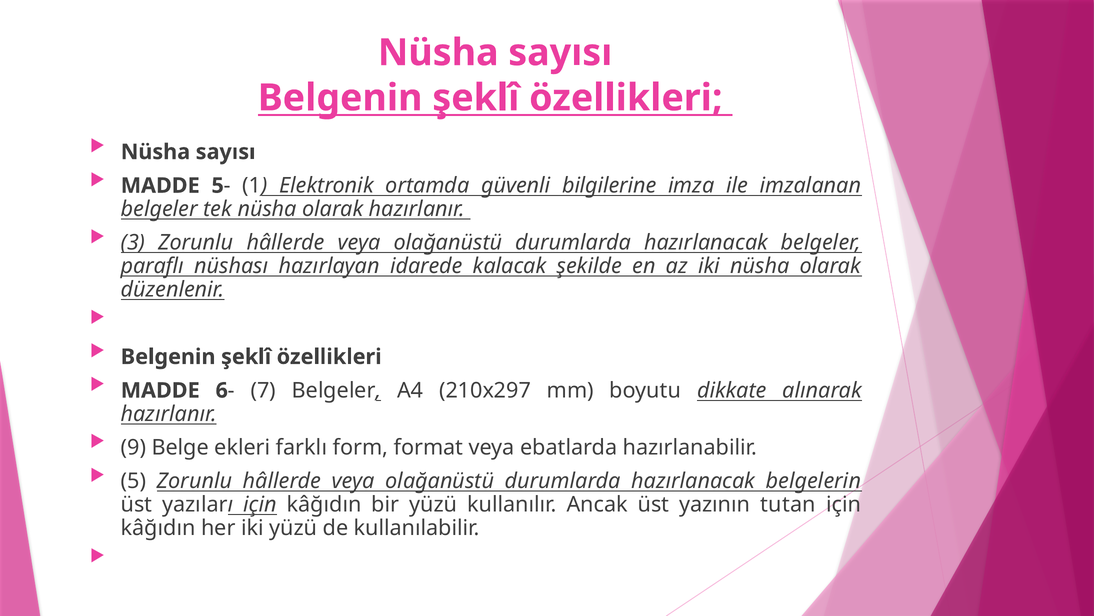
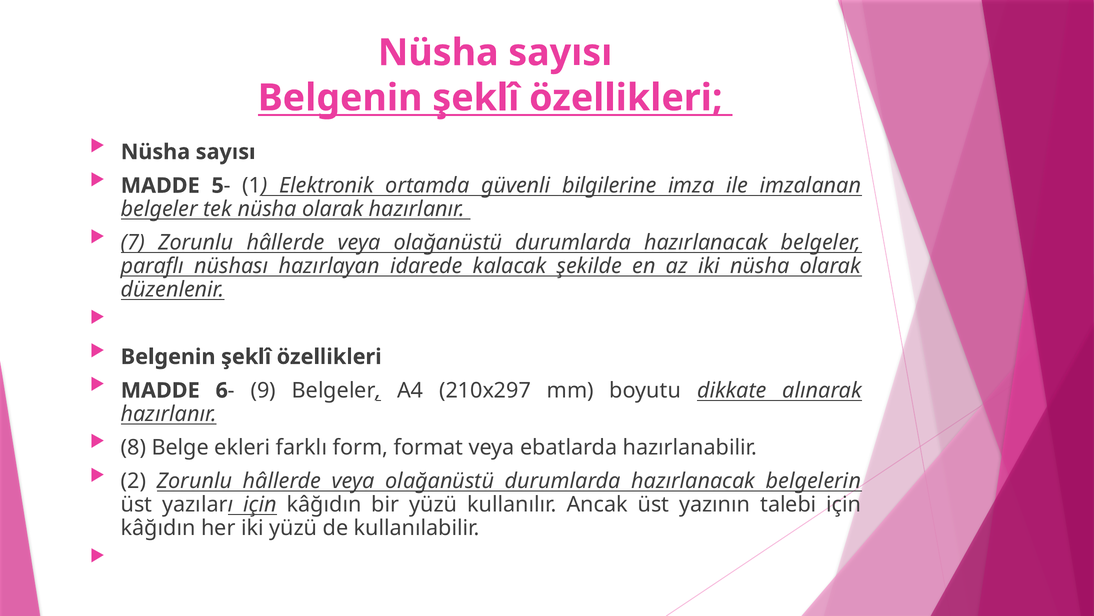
3: 3 -> 7 (133, 242)
7: 7 -> 9 (263, 390)
9: 9 -> 8 (133, 447)
5: 5 -> 2 (133, 481)
tutan: tutan -> talebi (788, 504)
